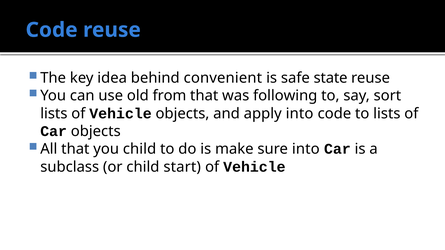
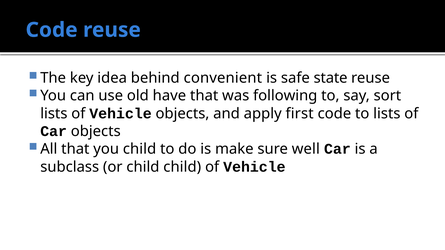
from: from -> have (169, 96)
apply into: into -> first (300, 114)
sure into: into -> well (306, 149)
child start: start -> child (182, 167)
